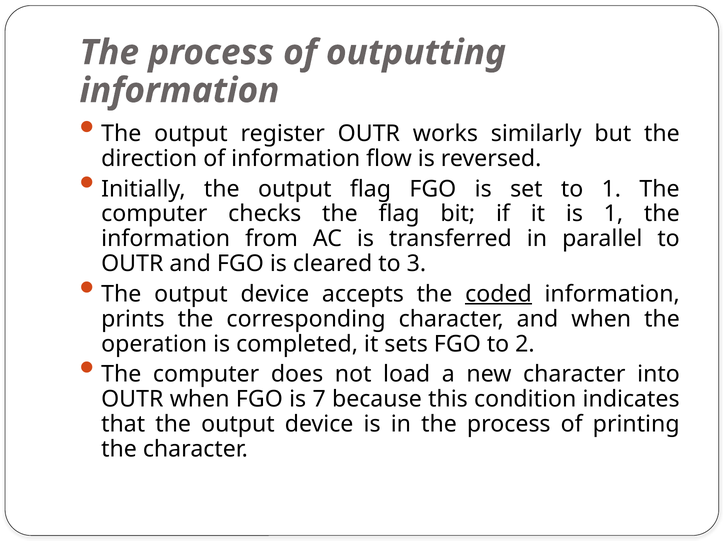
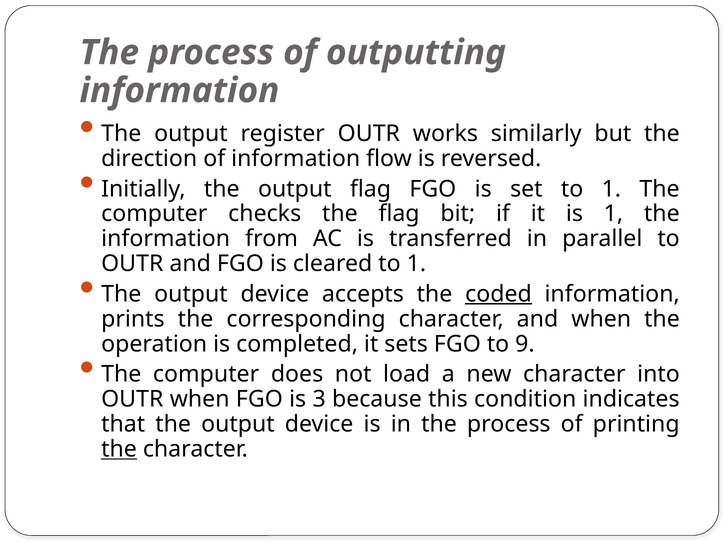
cleared to 3: 3 -> 1 (416, 264)
2: 2 -> 9 (525, 344)
7: 7 -> 3 (319, 399)
the underline: none -> present (119, 449)
